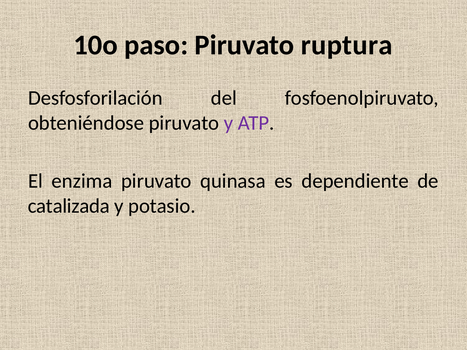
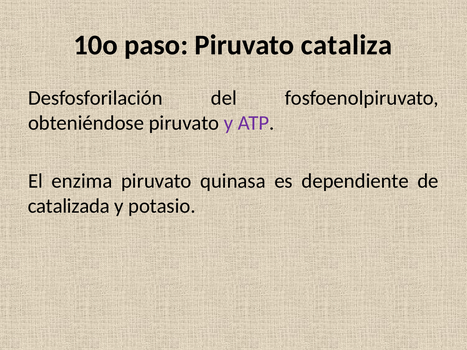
ruptura: ruptura -> cataliza (347, 45)
